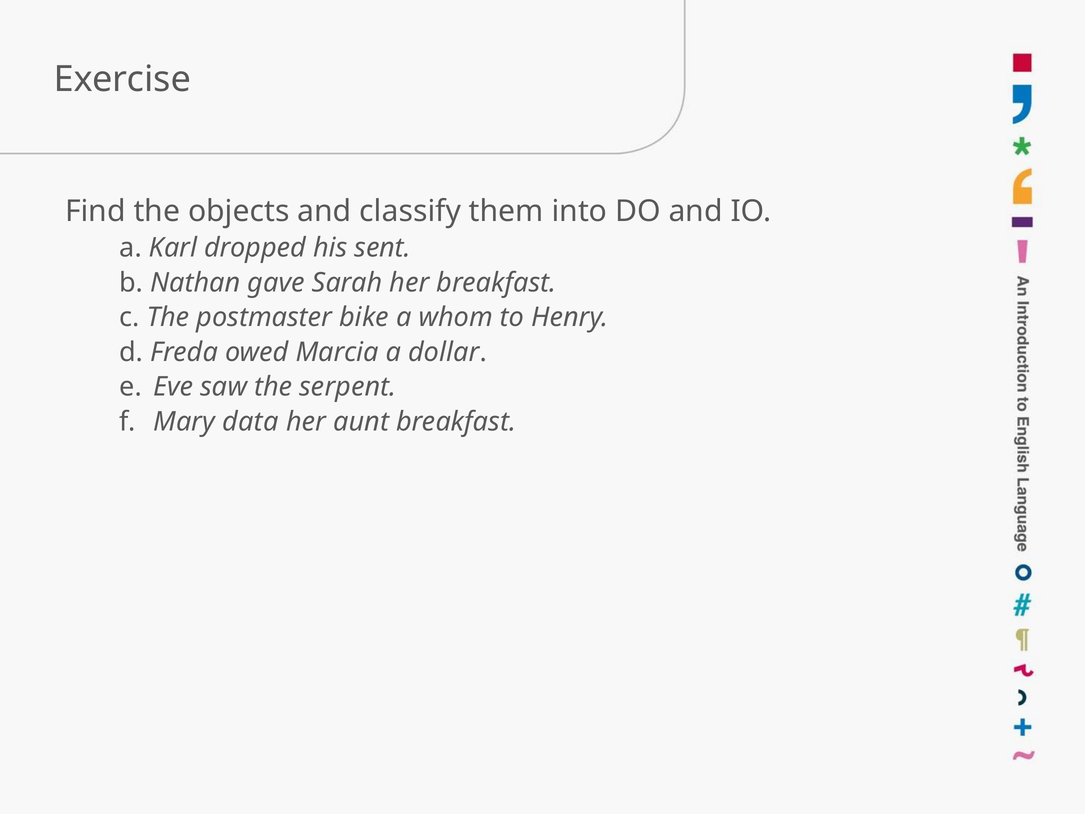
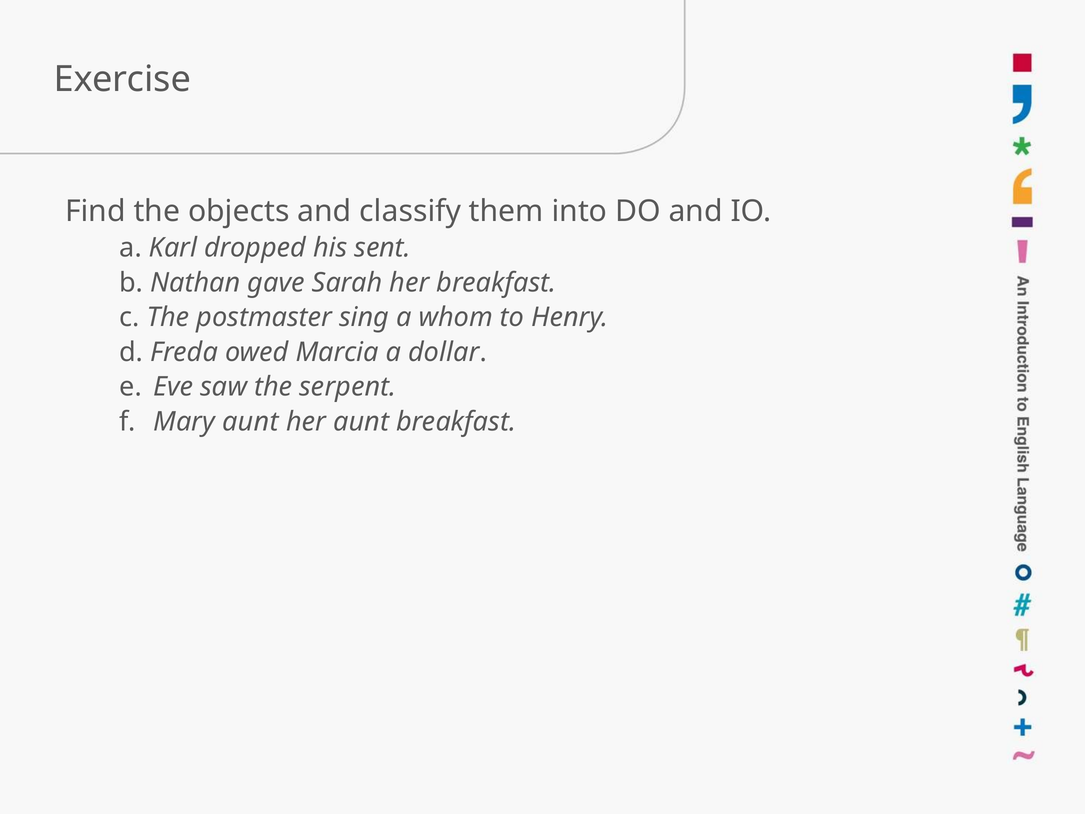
bike: bike -> sing (364, 317)
Mary data: data -> aunt (250, 421)
